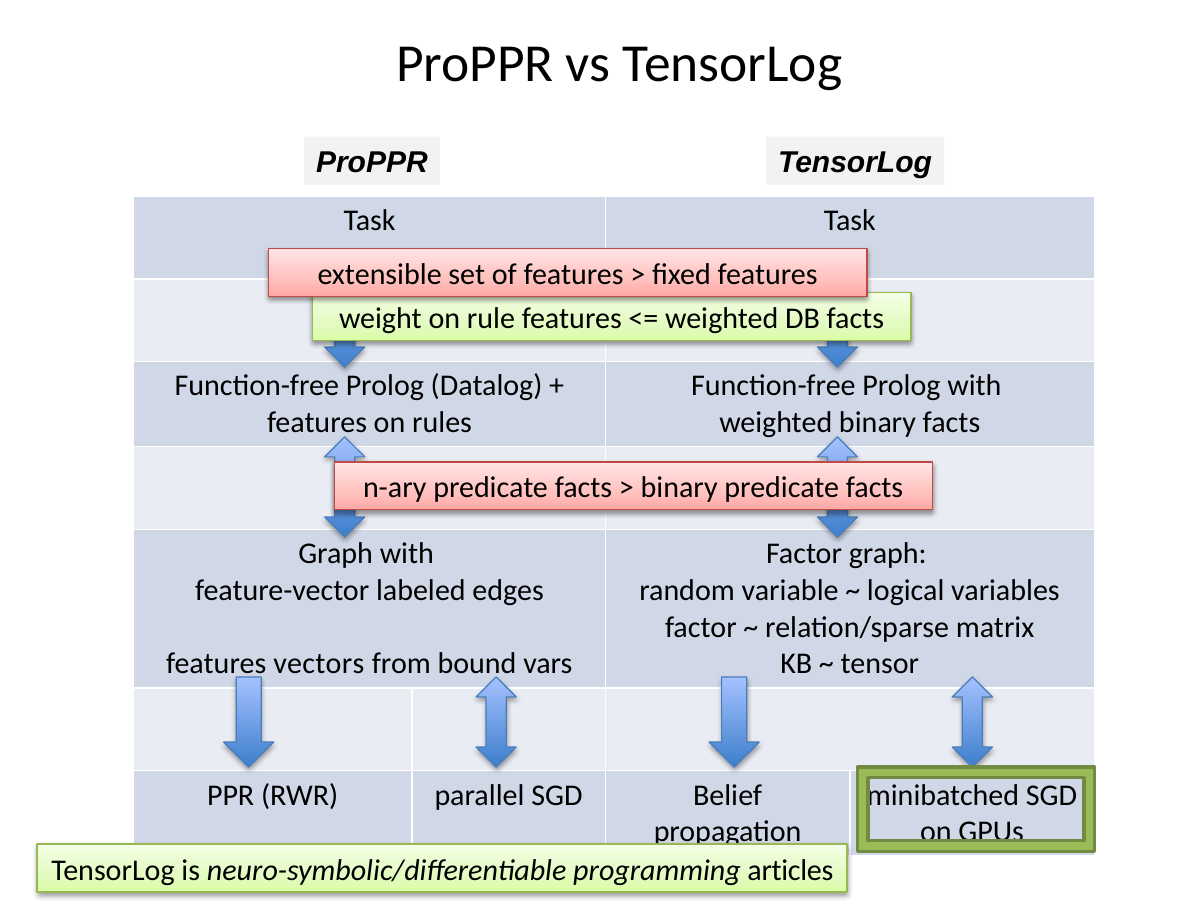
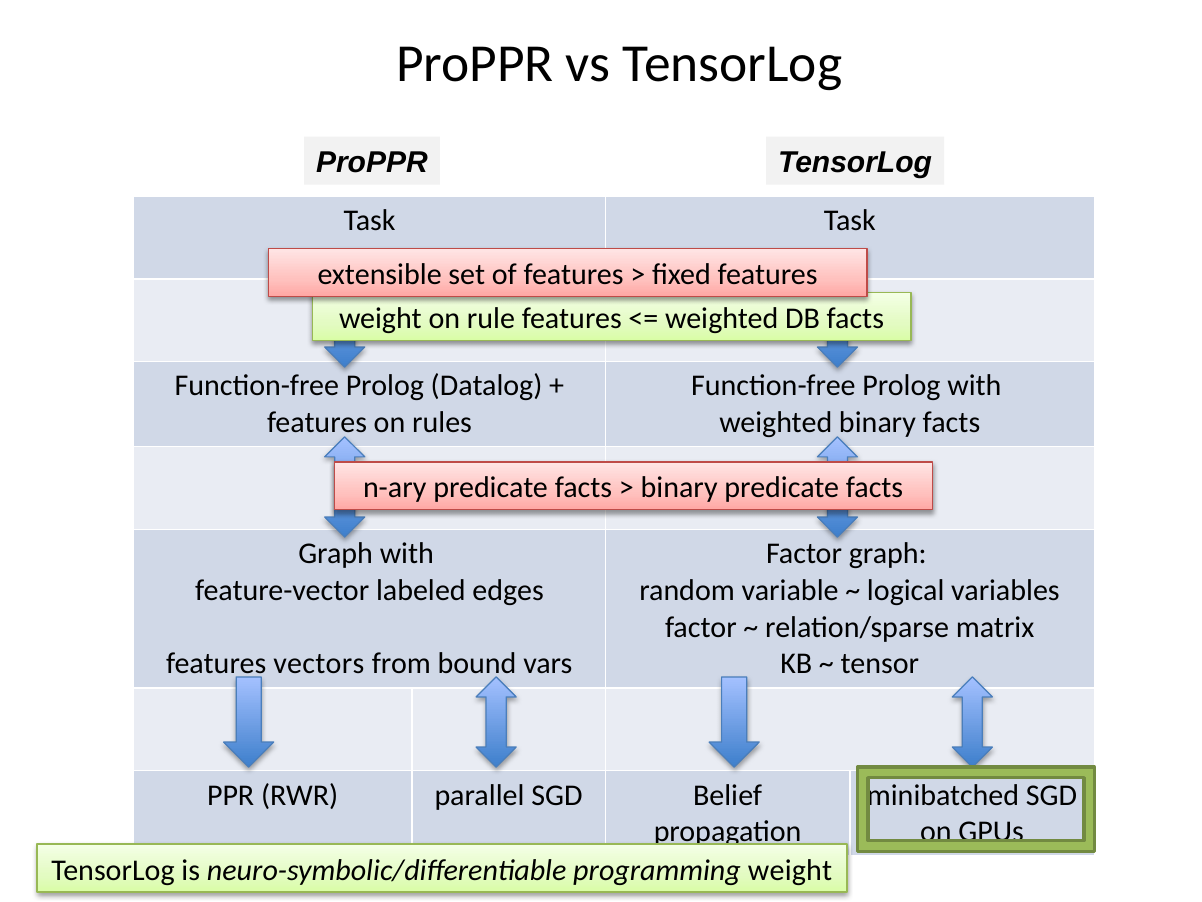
programming articles: articles -> weight (790, 870)
